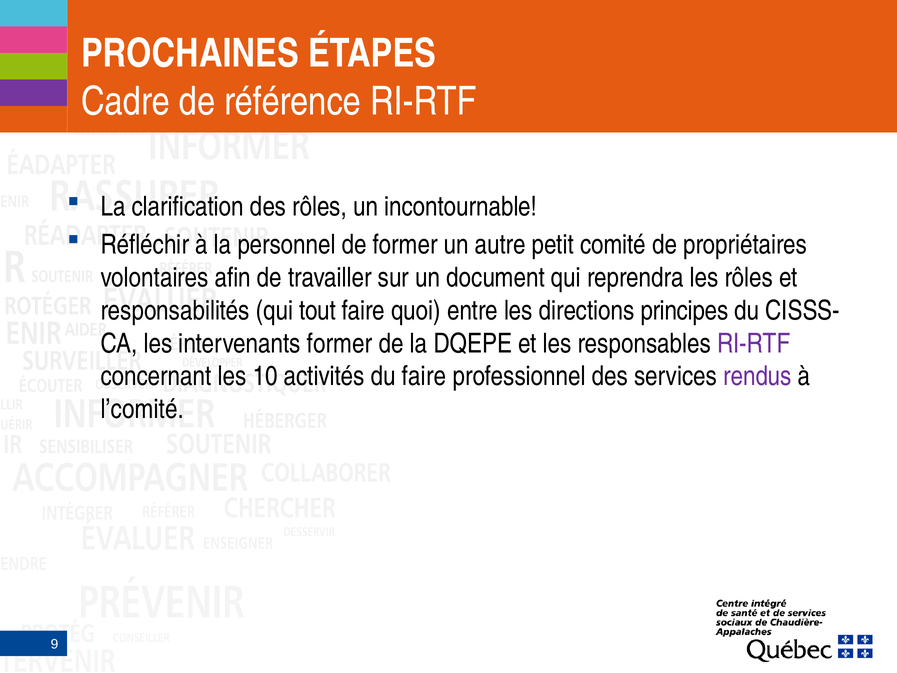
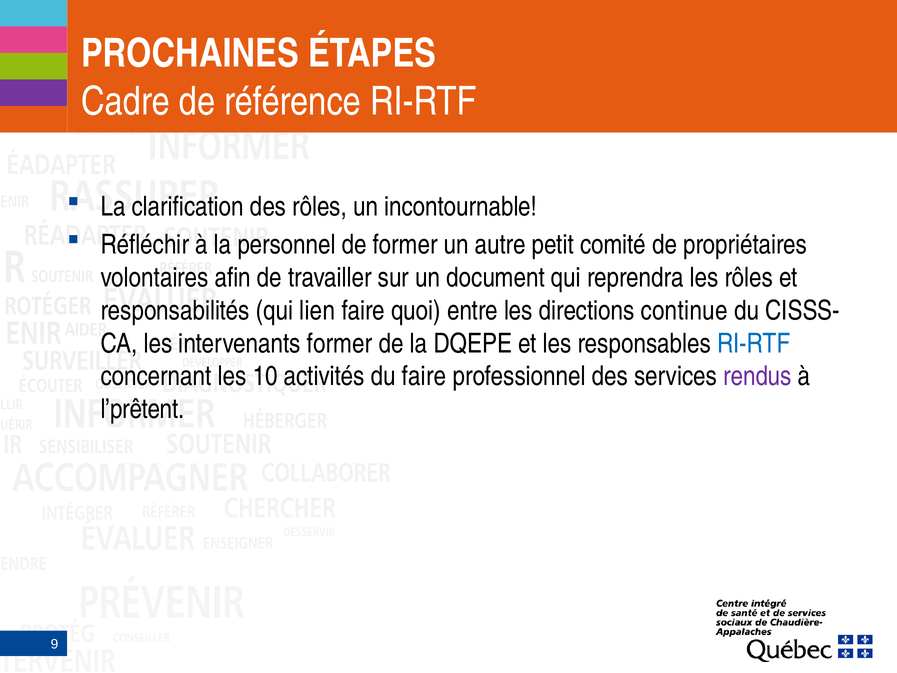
tout: tout -> lien (317, 311)
principes: principes -> continue (684, 311)
RI-RTF colour: purple -> blue (754, 343)
l’comité: l’comité -> l’prêtent (143, 409)
